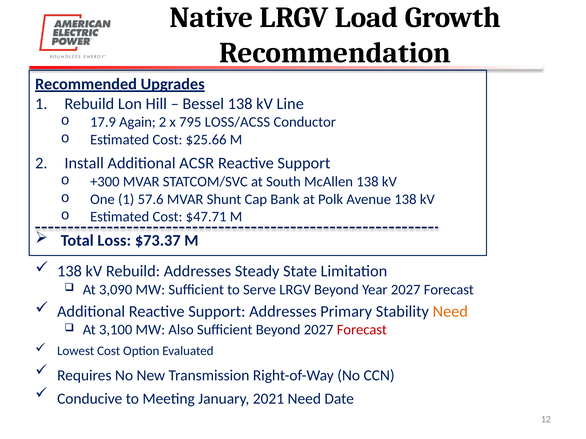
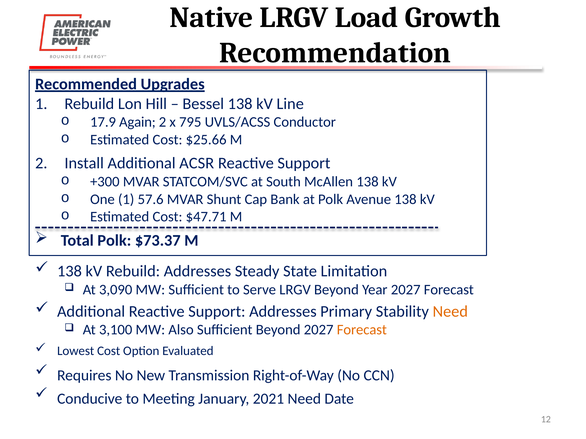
LOSS/ACSS: LOSS/ACSS -> UVLS/ACSS (237, 122)
Total Loss: Loss -> Polk (114, 241)
Forecast colour: red -> orange (362, 330)
